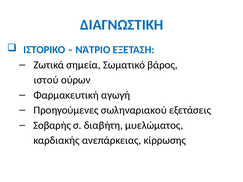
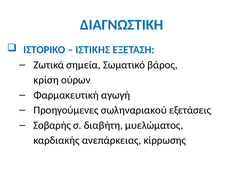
ΝΆΤΡΙΟ: ΝΆΤΡΙΟ -> ΙΣΤΙΚΗΣ (93, 50)
ιστού: ιστού -> κρίση (46, 80)
